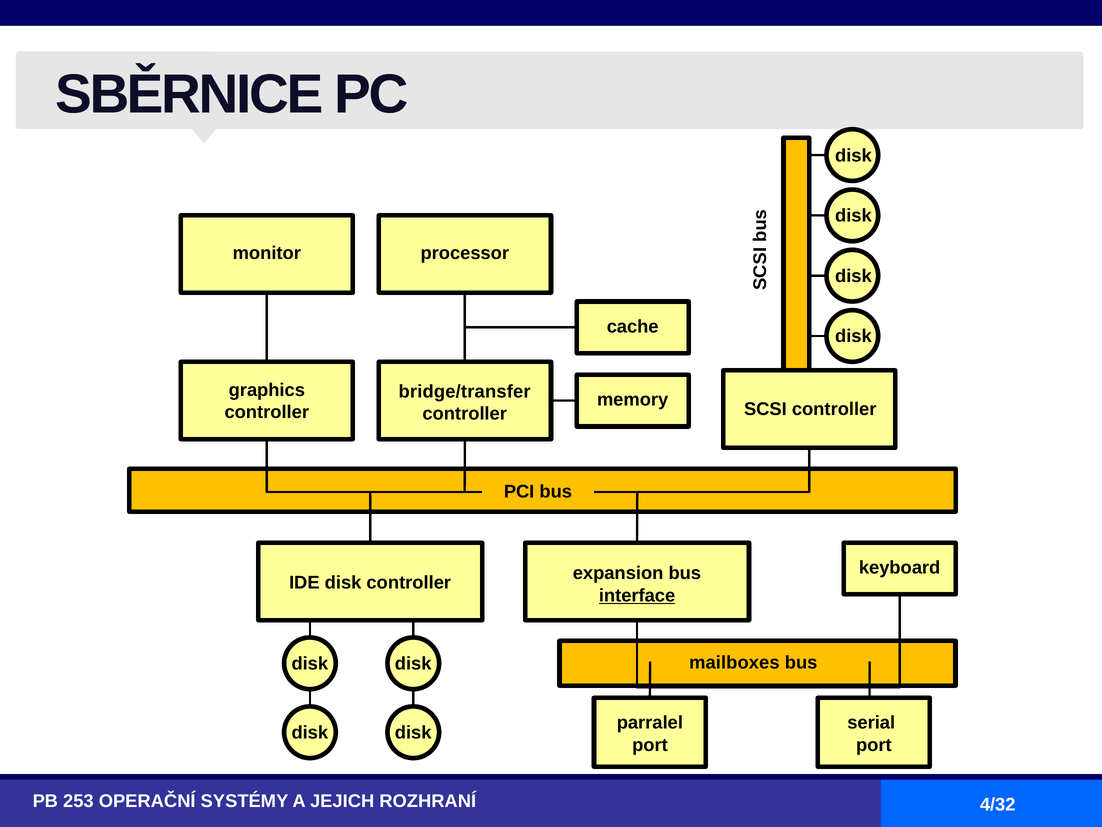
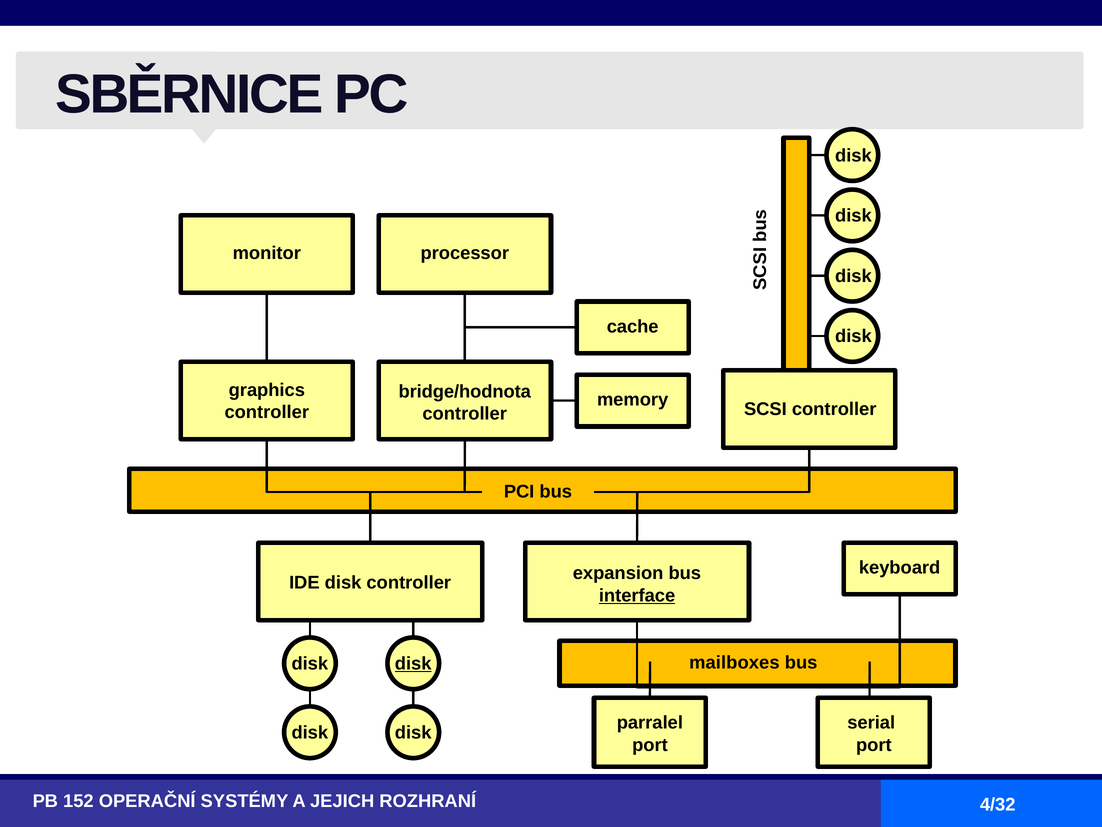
bridge/transfer: bridge/transfer -> bridge/hodnota (465, 391)
disk underline: none -> present (413, 663)
253: 253 -> 152 (78, 801)
